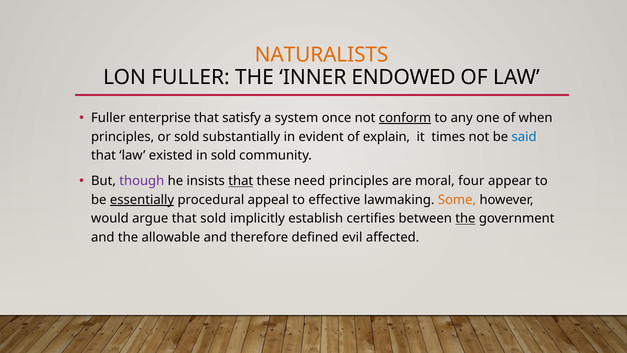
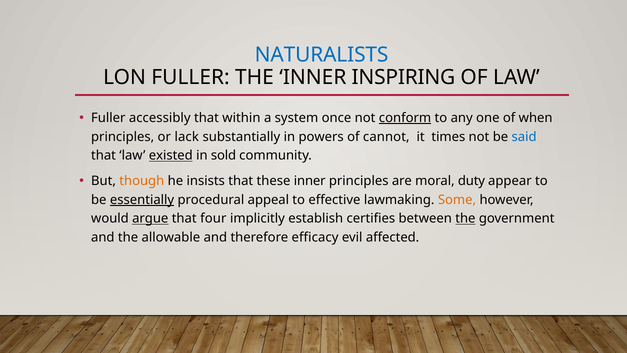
NATURALISTS colour: orange -> blue (322, 55)
ENDOWED: ENDOWED -> INSPIRING (403, 77)
enterprise: enterprise -> accessibly (160, 118)
satisfy: satisfy -> within (241, 118)
or sold: sold -> lack (187, 137)
evident: evident -> powers (321, 137)
explain: explain -> cannot (386, 137)
existed underline: none -> present (171, 156)
though colour: purple -> orange (142, 181)
that underline: present -> none (241, 181)
these need: need -> inner (310, 181)
four: four -> duty (471, 181)
argue underline: none -> present (150, 218)
that sold: sold -> four (213, 218)
defined: defined -> efficacy (315, 237)
